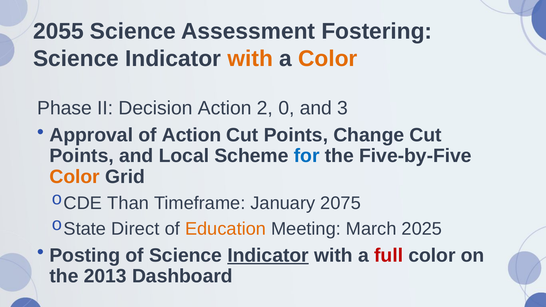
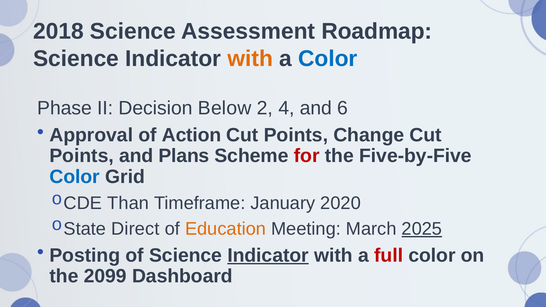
2055: 2055 -> 2018 (58, 31)
Fostering: Fostering -> Roadmap (377, 31)
Color colour: orange -> blue (328, 59)
Decision Action: Action -> Below (225, 108)
0: 0 -> 4 (286, 108)
3: 3 -> 6 (343, 108)
Local: Local -> Plans (184, 156)
for colour: blue -> red (307, 156)
Color colour: orange -> blue (75, 177)
2075: 2075 -> 2020 (341, 203)
2025 underline: none -> present (422, 229)
2013: 2013 -> 2099 (105, 276)
